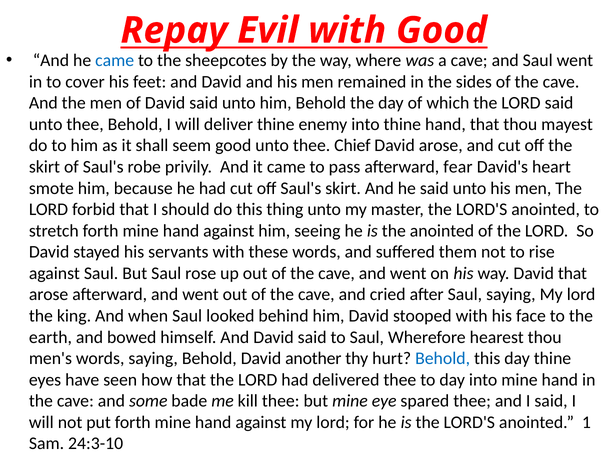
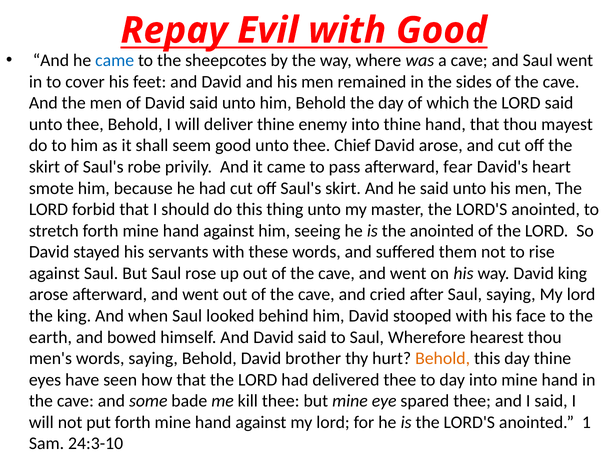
David that: that -> king (572, 273)
another: another -> brother (313, 358)
Behold colour: blue -> orange (443, 358)
